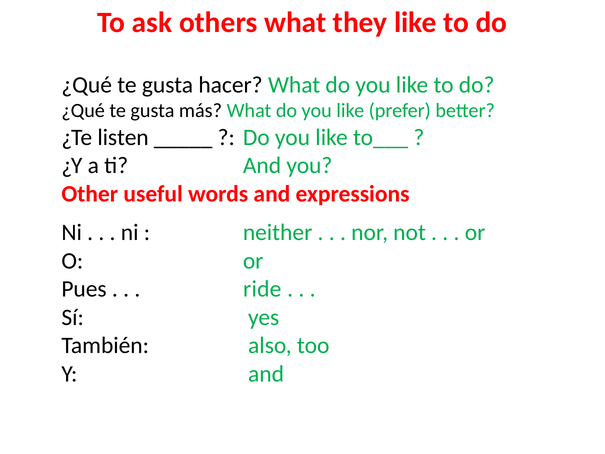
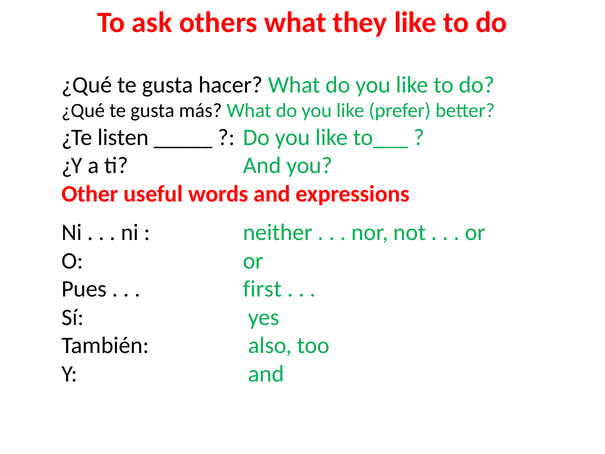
ride: ride -> first (262, 289)
